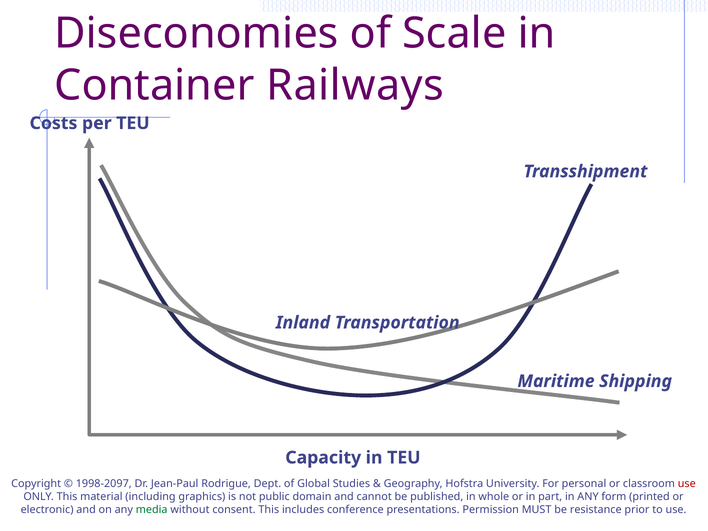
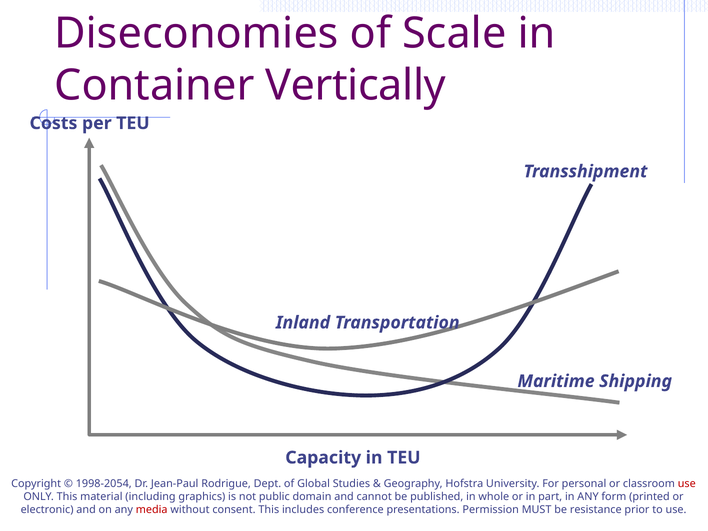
Railways: Railways -> Vertically (356, 86)
1998-2097: 1998-2097 -> 1998-2054 (104, 484)
media colour: green -> red (152, 510)
